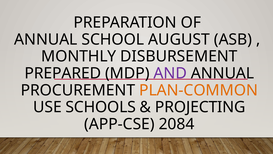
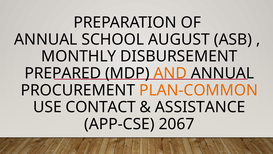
AND colour: purple -> orange (170, 73)
SCHOOLS: SCHOOLS -> CONTACT (101, 107)
PROJECTING: PROJECTING -> ASSISTANCE (200, 107)
2084: 2084 -> 2067 (177, 124)
